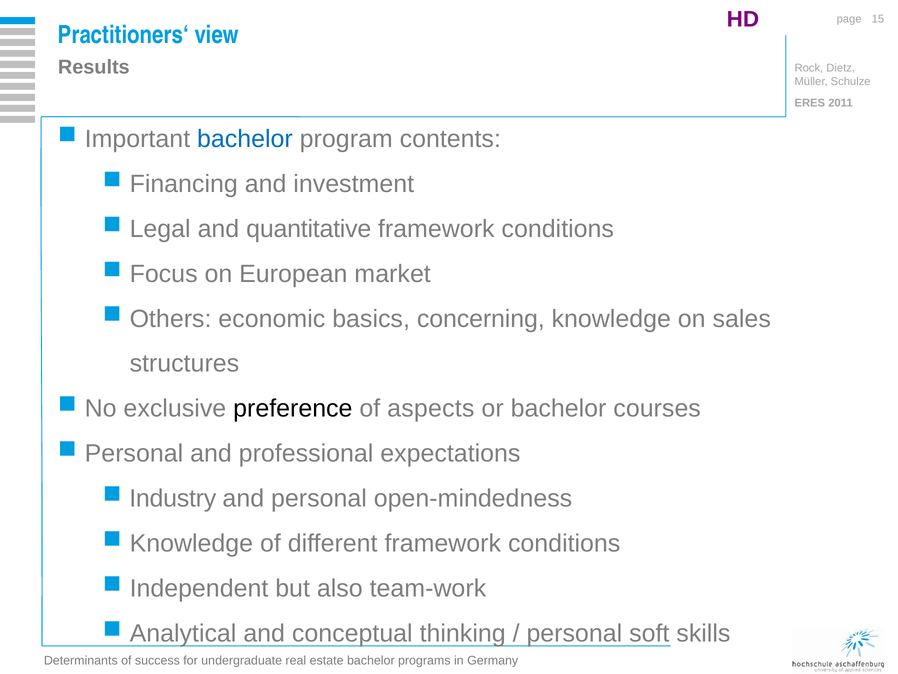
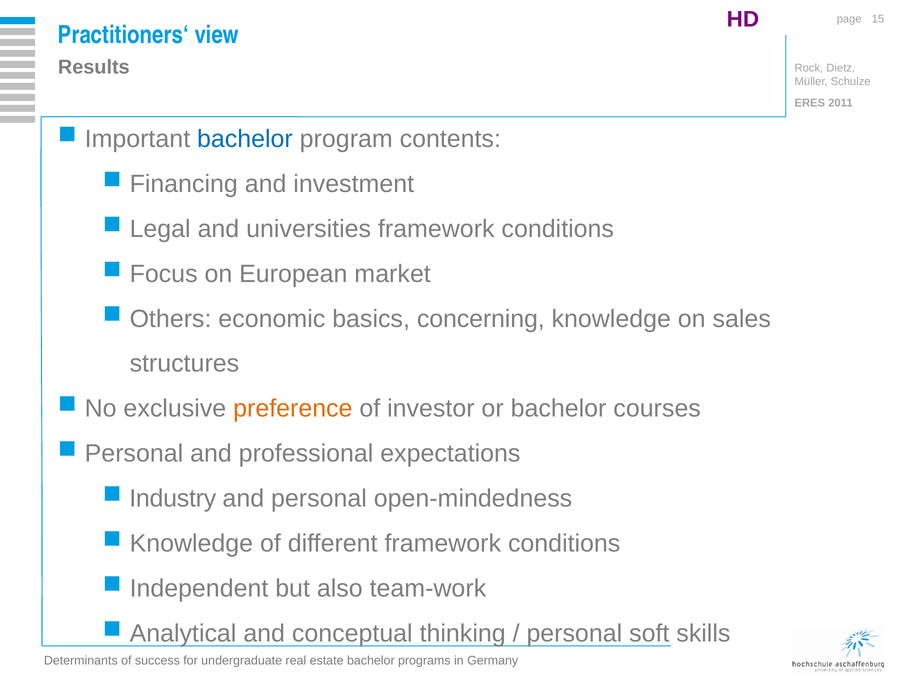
quantitative: quantitative -> universities (309, 229)
preference colour: black -> orange (293, 408)
aspects: aspects -> investor (431, 408)
